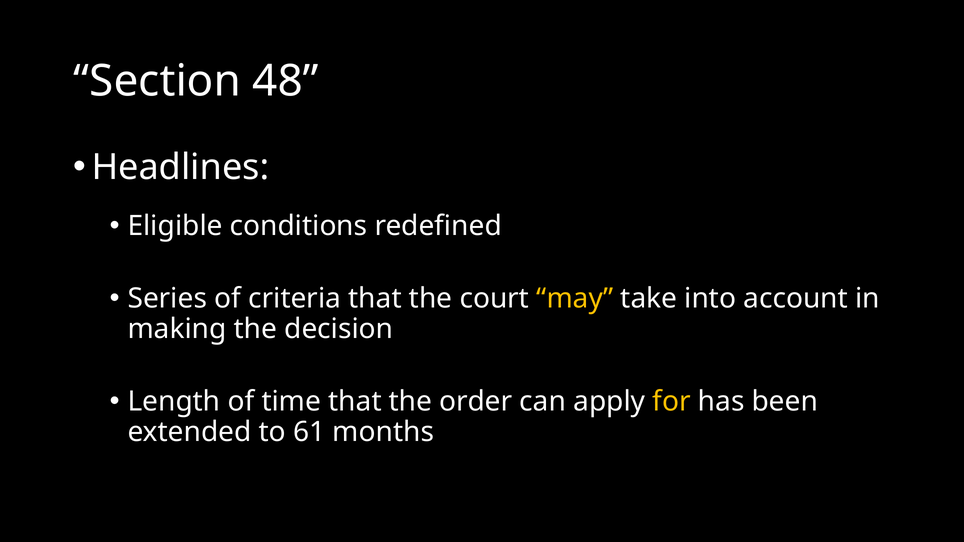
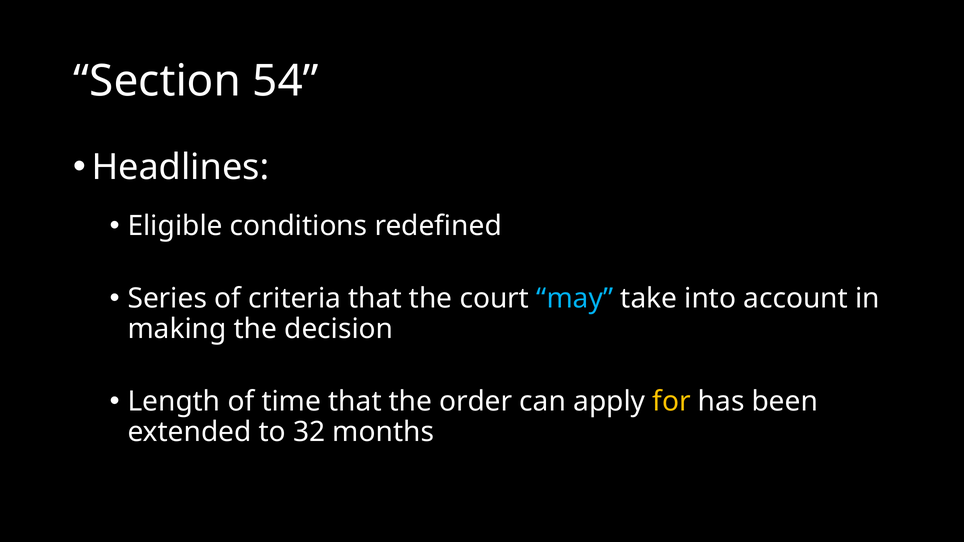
48: 48 -> 54 (286, 81)
may colour: yellow -> light blue (575, 299)
61: 61 -> 32 (309, 432)
